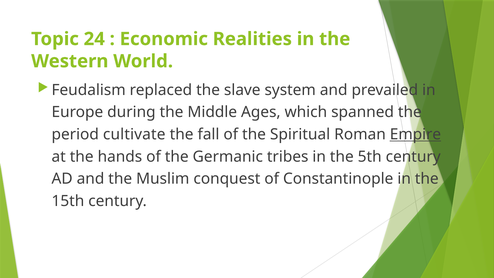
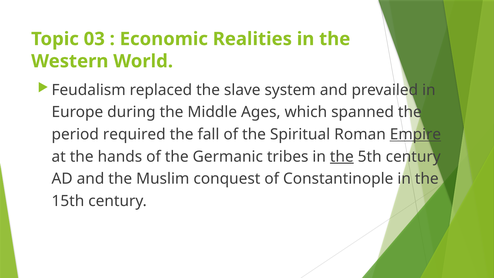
24: 24 -> 03 (94, 39)
cultivate: cultivate -> required (134, 134)
the underline: none -> present (342, 157)
